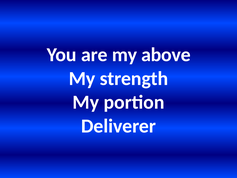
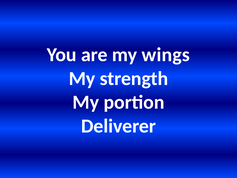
above: above -> wings (166, 55)
